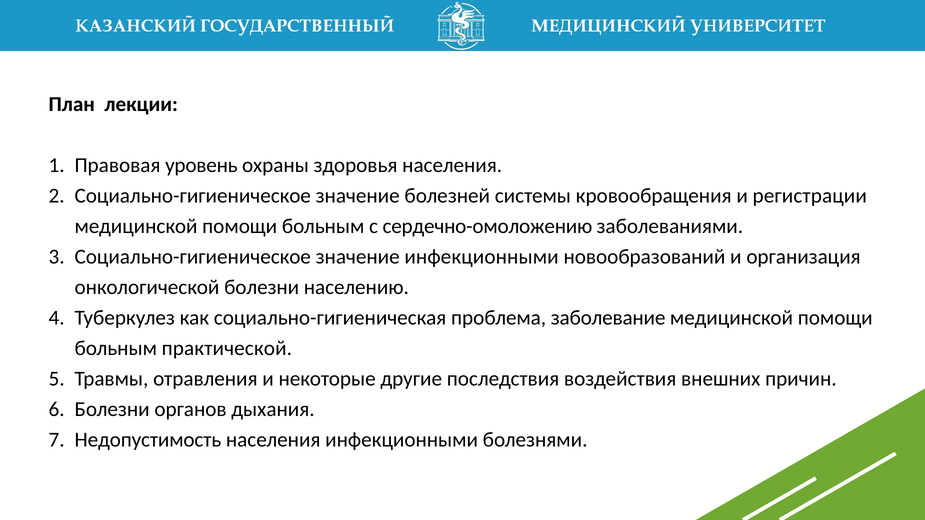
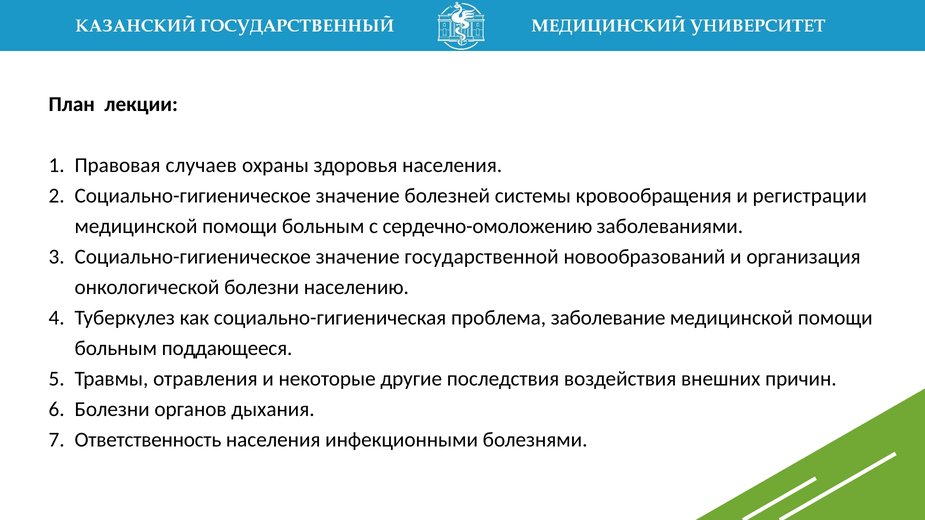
уровень: уровень -> случаев (201, 165)
значение инфекционными: инфекционными -> государственной (482, 257)
практической: практической -> поддающееся (227, 349)
Недопустимость: Недопустимость -> Ответственность (148, 440)
